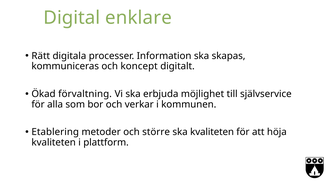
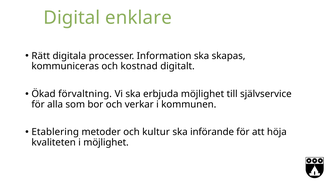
koncept: koncept -> kostnad (139, 67)
större: större -> kultur (156, 133)
ska kvaliteten: kvaliteten -> införande (212, 133)
i plattform: plattform -> möjlighet (106, 143)
